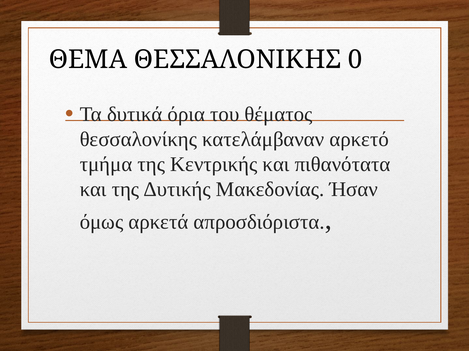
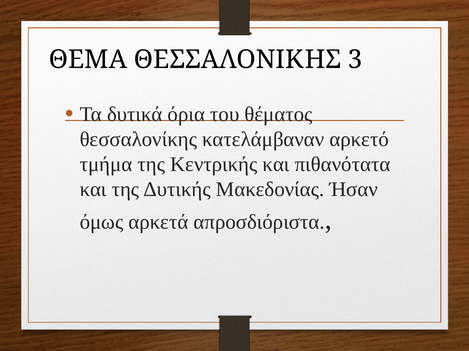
0: 0 -> 3 (355, 60)
